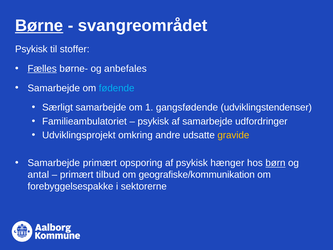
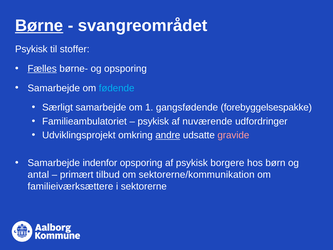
og anbefales: anbefales -> opsporing (125, 69)
udviklingstendenser: udviklingstendenser -> forebyggelsespakke (266, 107)
af samarbejde: samarbejde -> nuværende (207, 121)
andre underline: none -> present (168, 135)
gravide colour: yellow -> pink (233, 135)
Samarbejde primært: primært -> indenfor (100, 163)
hænger: hænger -> borgere (227, 163)
børn underline: present -> none (275, 163)
geografiske/kommunikation: geografiske/kommunikation -> sektorerne/kommunikation (197, 175)
forebyggelsespakke: forebyggelsespakke -> familieiværksættere (70, 186)
